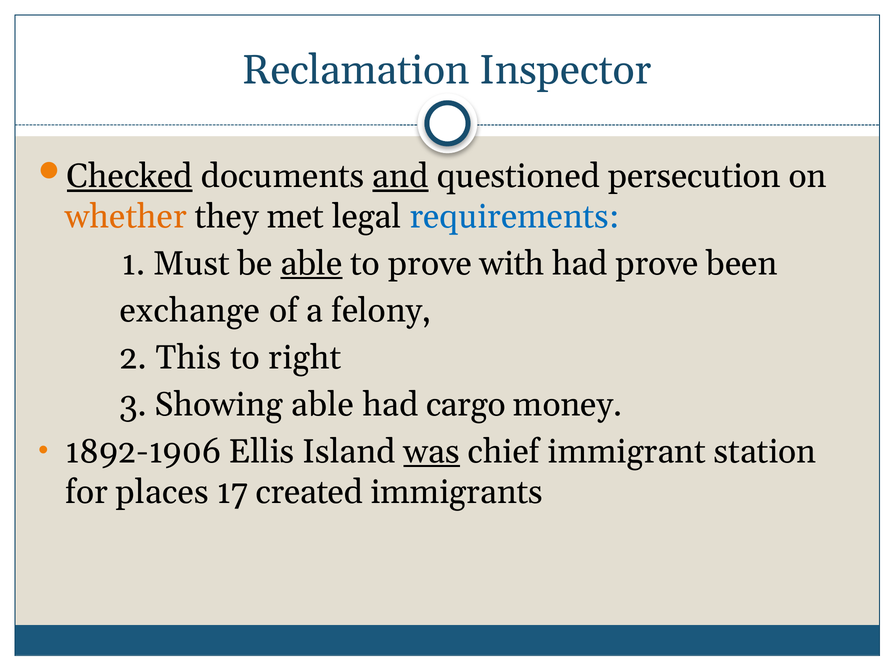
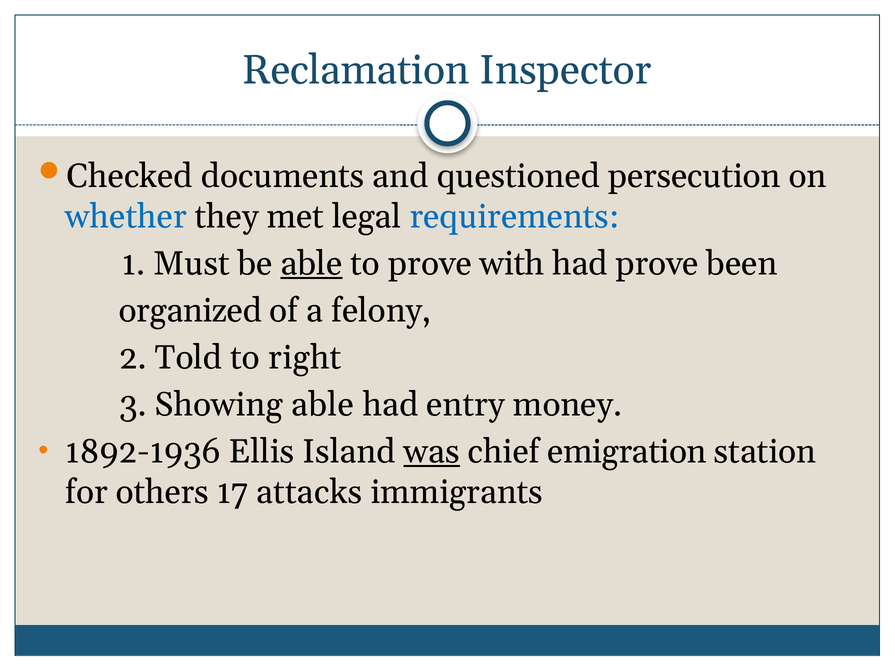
Checked underline: present -> none (130, 176)
and underline: present -> none (400, 176)
whether colour: orange -> blue (126, 217)
exchange: exchange -> organized (190, 311)
This: This -> Told (189, 358)
cargo: cargo -> entry (466, 405)
1892-1906: 1892-1906 -> 1892-1936 (143, 452)
immigrant: immigrant -> emigration (627, 452)
places: places -> others (162, 492)
created: created -> attacks (309, 492)
